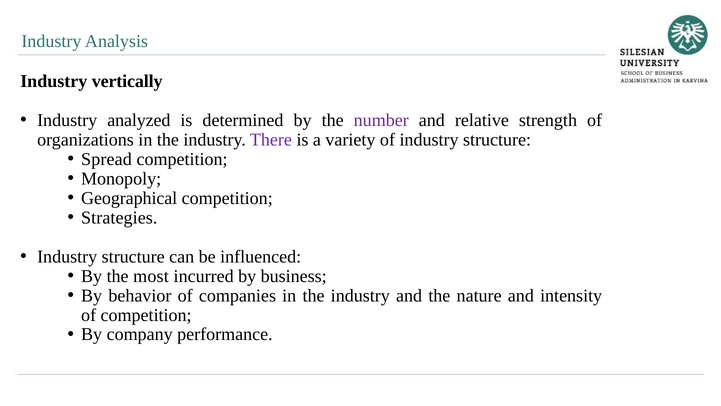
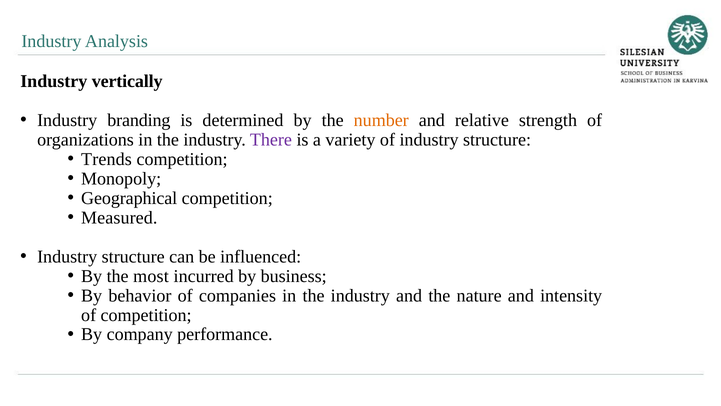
analyzed: analyzed -> branding (139, 120)
number colour: purple -> orange (381, 120)
Spread: Spread -> Trends (106, 159)
Strategies: Strategies -> Measured (119, 217)
